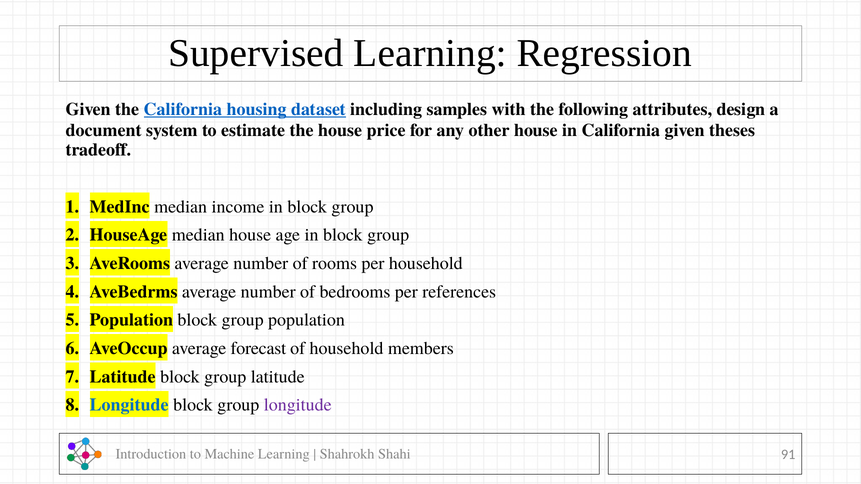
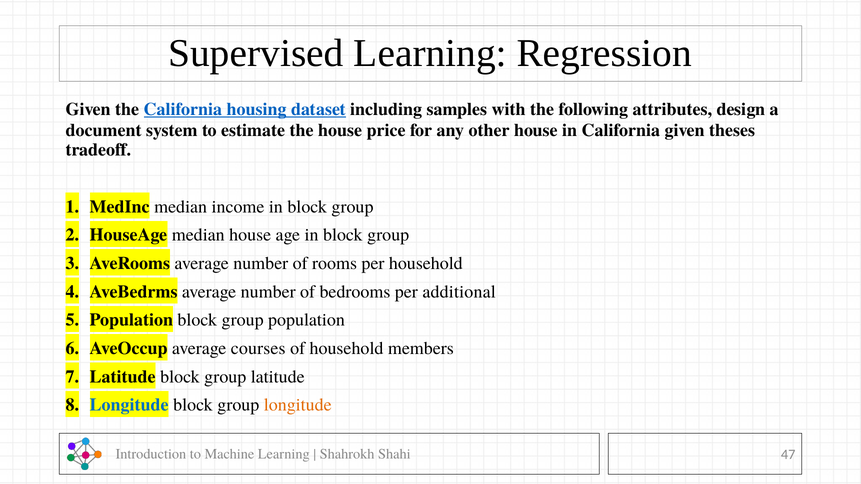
references: references -> additional (459, 292)
forecast: forecast -> courses (258, 349)
longitude colour: purple -> orange (298, 405)
91: 91 -> 47 (788, 455)
